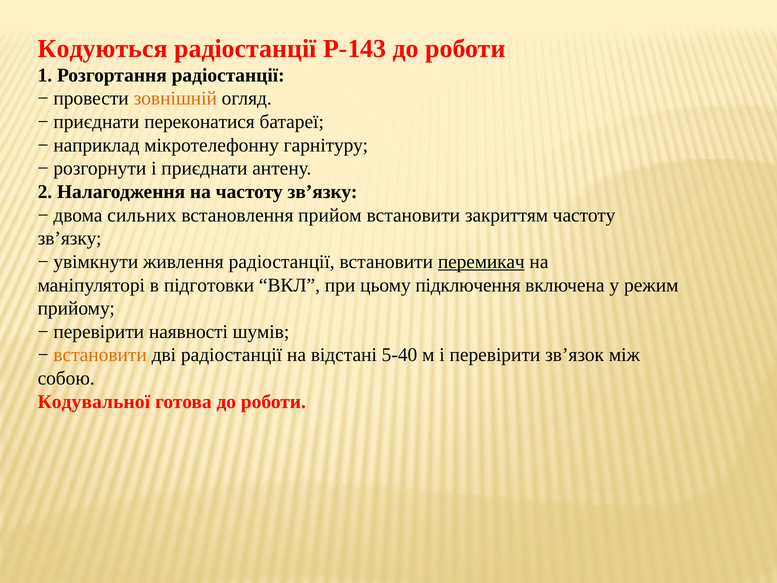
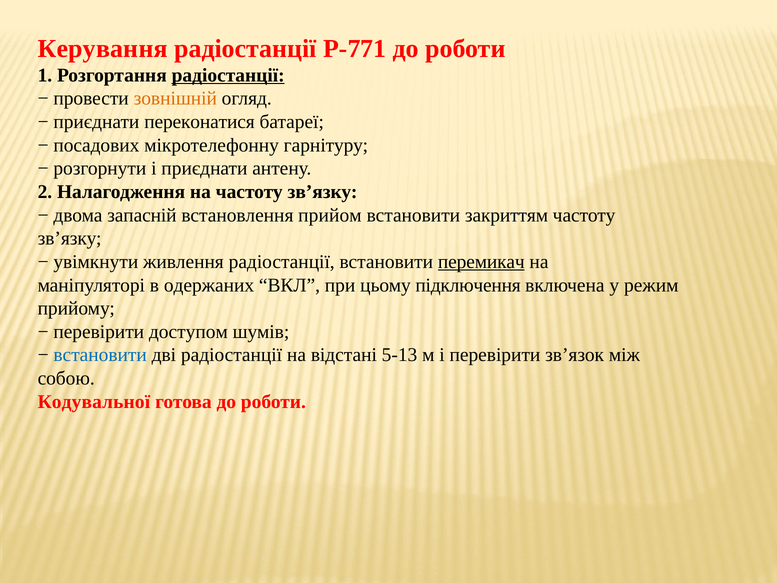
Кодуються: Кодуються -> Керування (103, 48)
Р-143: Р-143 -> Р-771 (355, 48)
радіостанції underline: none -> present (228, 75)
наприклад: наприклад -> посадових (96, 145)
сильних: сильних -> запасній (142, 215)
підготовки: підготовки -> одержаних (209, 285)
наявності: наявності -> доступом (188, 332)
встановити colour: orange -> blue (100, 355)
5-40: 5-40 -> 5-13 (400, 355)
